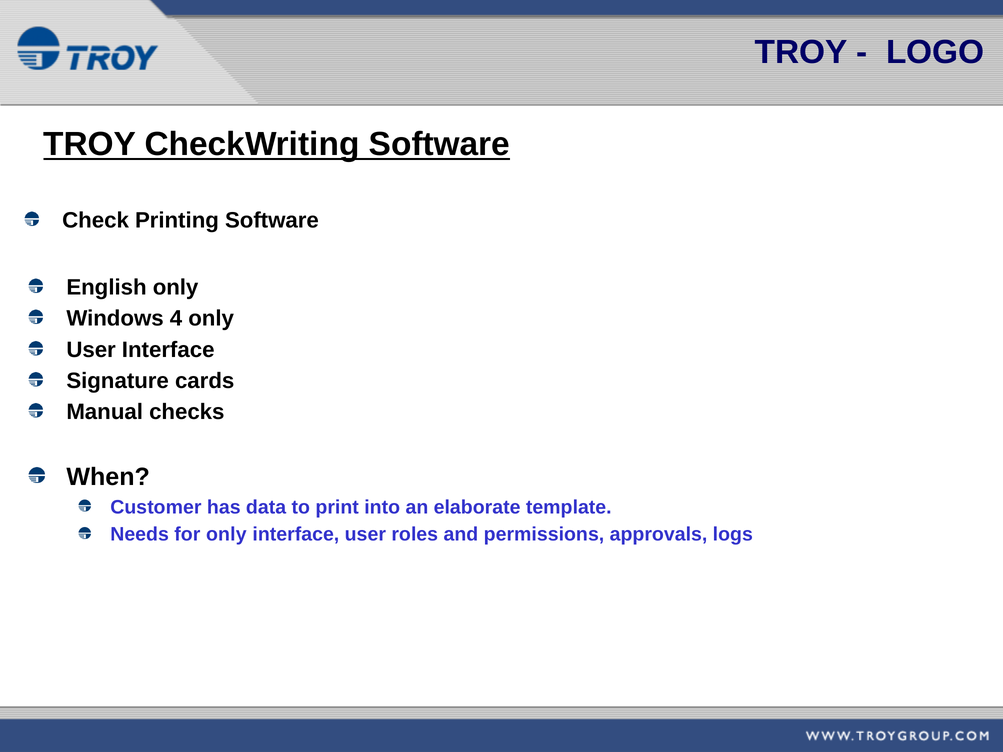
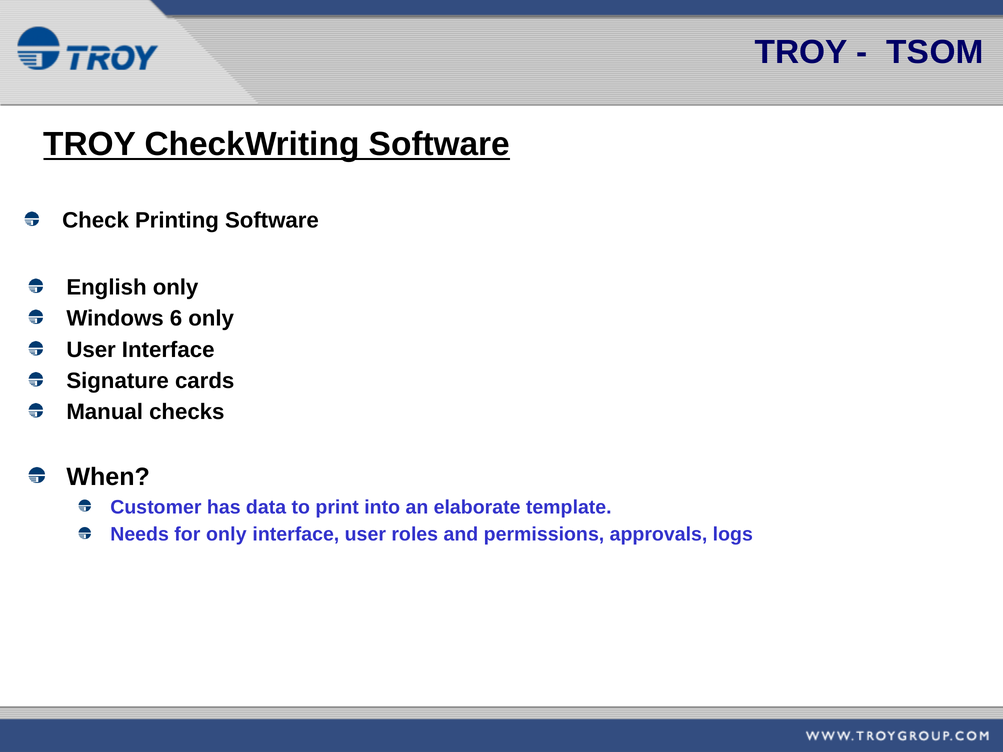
LOGO: LOGO -> TSOM (935, 52)
4: 4 -> 6 (176, 319)
